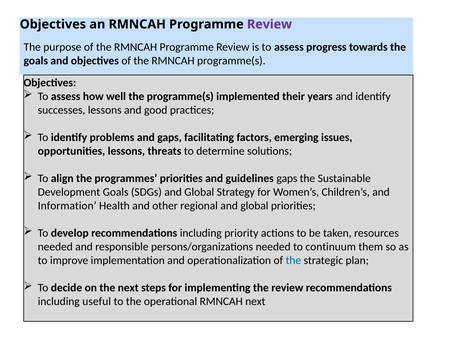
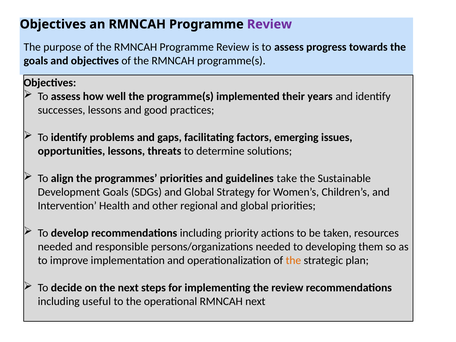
guidelines gaps: gaps -> take (287, 178)
Information: Information -> Intervention (67, 206)
continuum: continuum -> developing (331, 247)
the colour: blue -> orange (293, 260)
